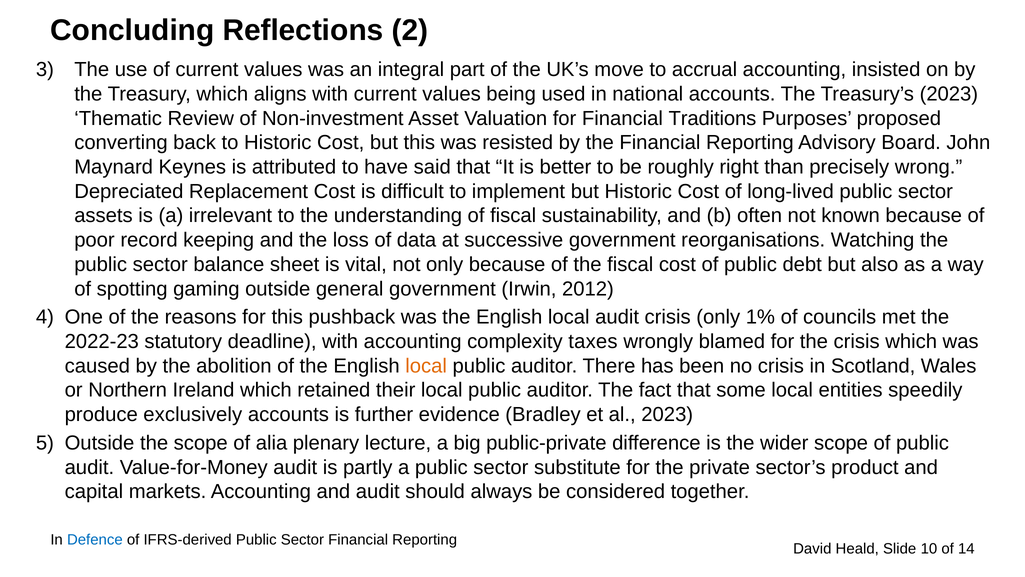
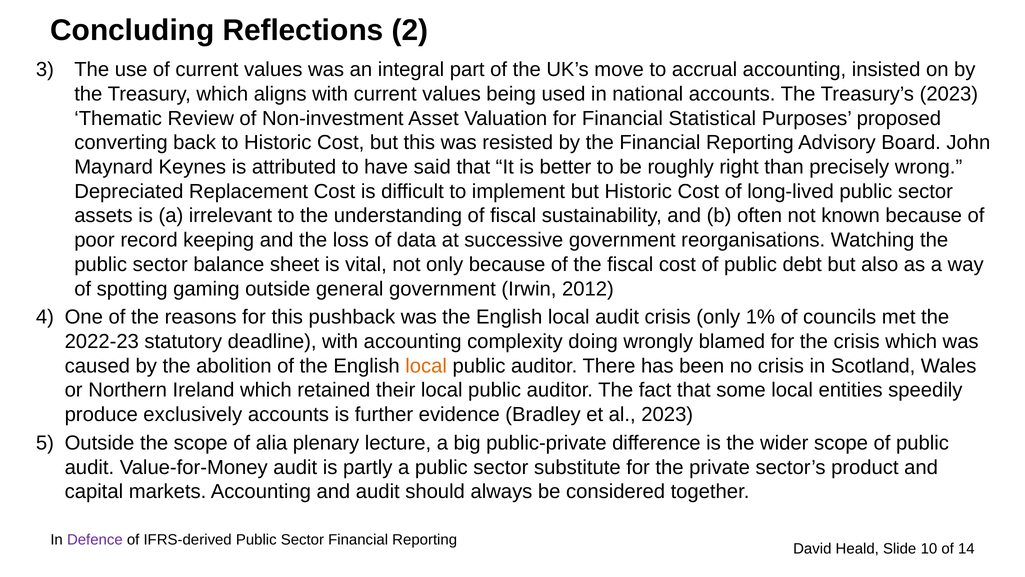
Traditions: Traditions -> Statistical (712, 118)
taxes: taxes -> doing (593, 341)
Defence colour: blue -> purple (95, 539)
